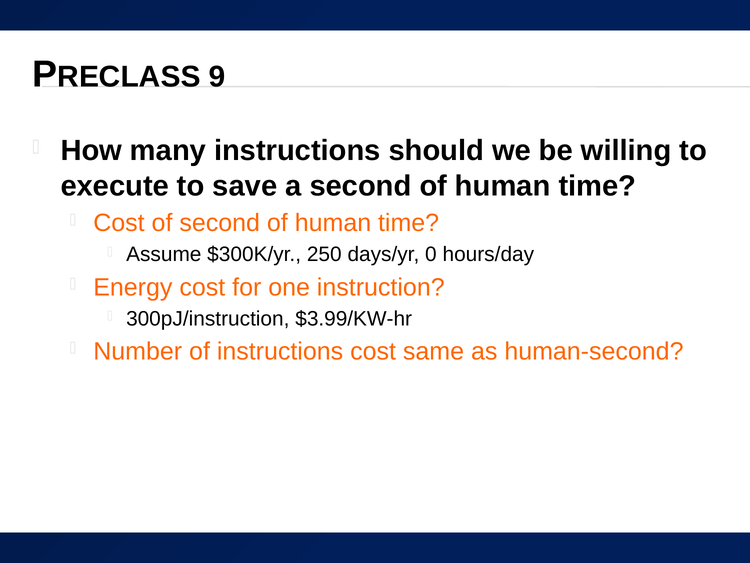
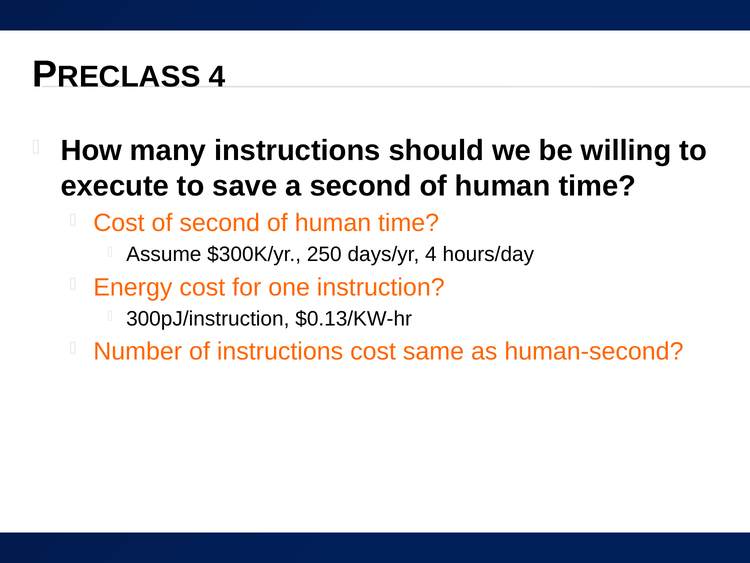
9: 9 -> 4 (217, 77)
days/yr 0: 0 -> 4 (431, 254)
$3.99/KW-hr: $3.99/KW-hr -> $0.13/KW-hr (354, 318)
